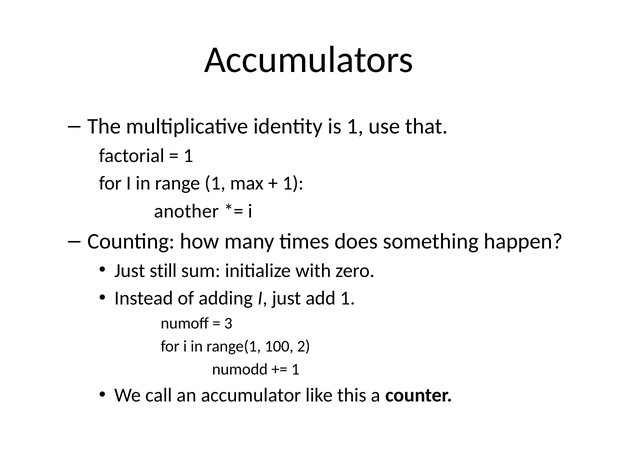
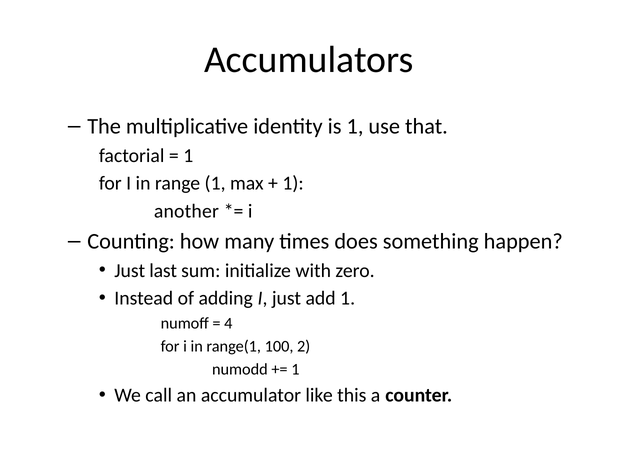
still: still -> last (163, 270)
3: 3 -> 4 (228, 323)
